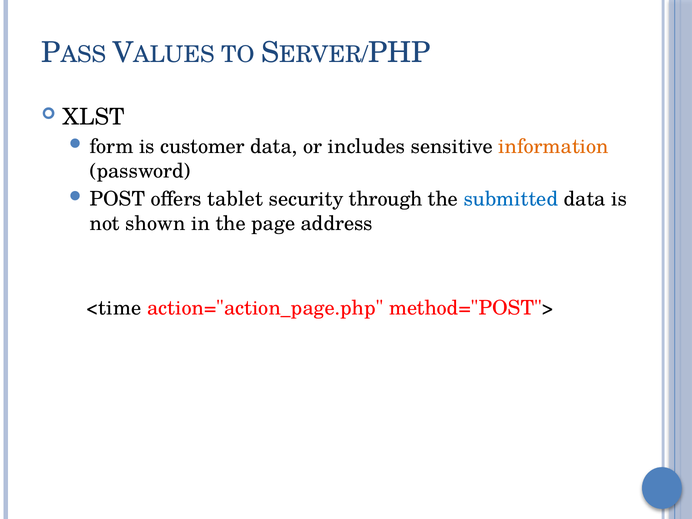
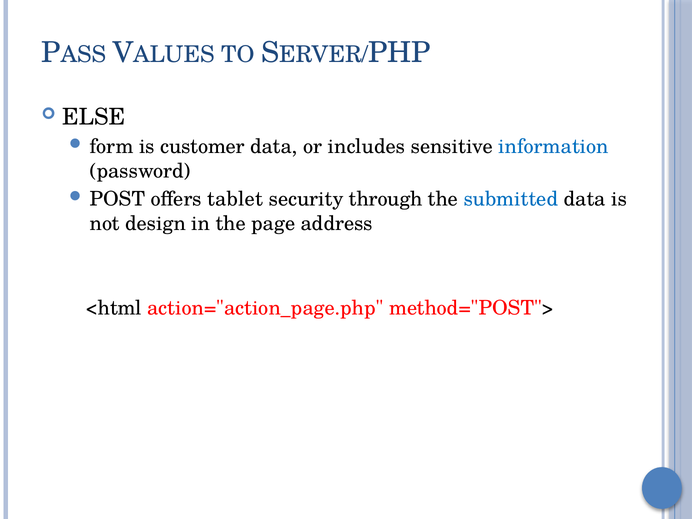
XLST: XLST -> ELSE (94, 117)
information colour: orange -> blue (554, 147)
shown: shown -> design (156, 223)
<time: <time -> <html (114, 308)
